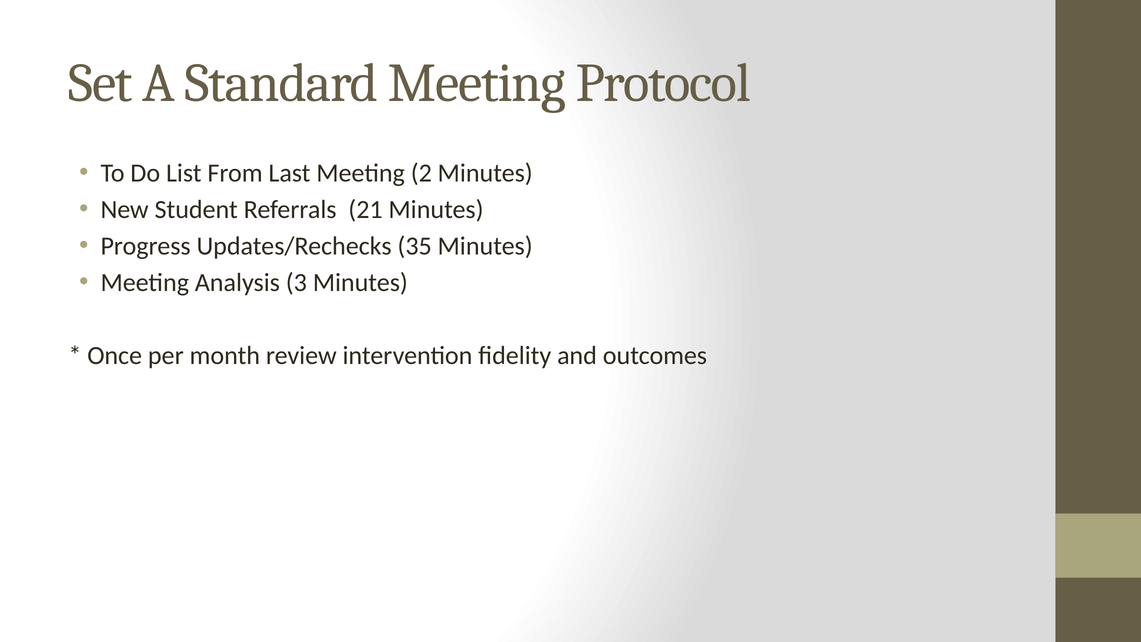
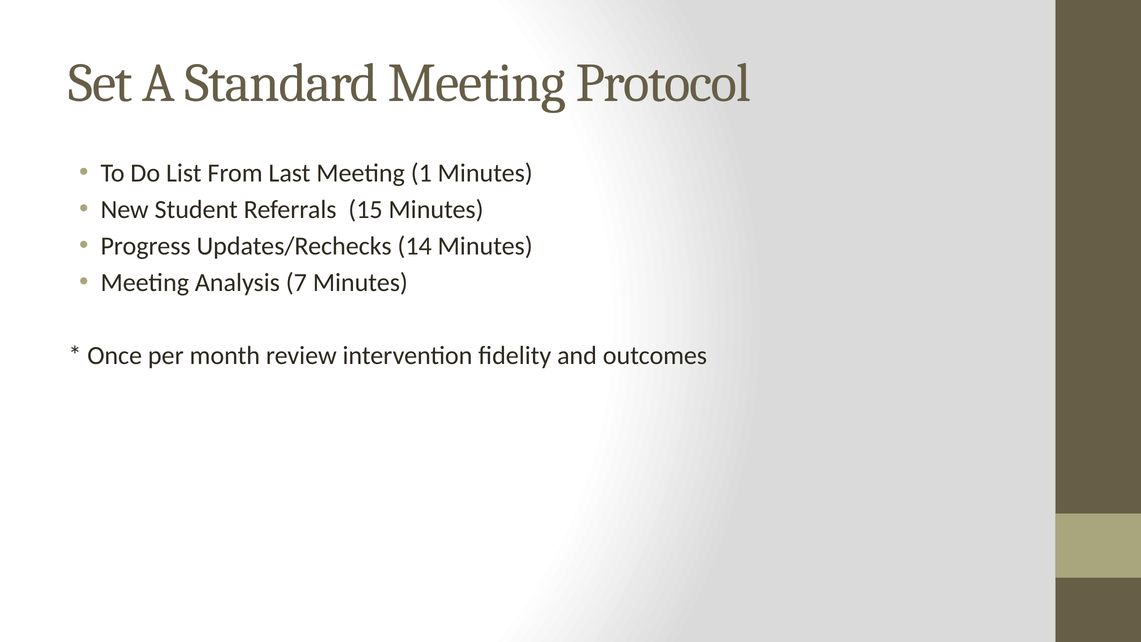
2: 2 -> 1 (421, 173)
21: 21 -> 15 (366, 209)
35: 35 -> 14 (415, 246)
3: 3 -> 7 (296, 282)
